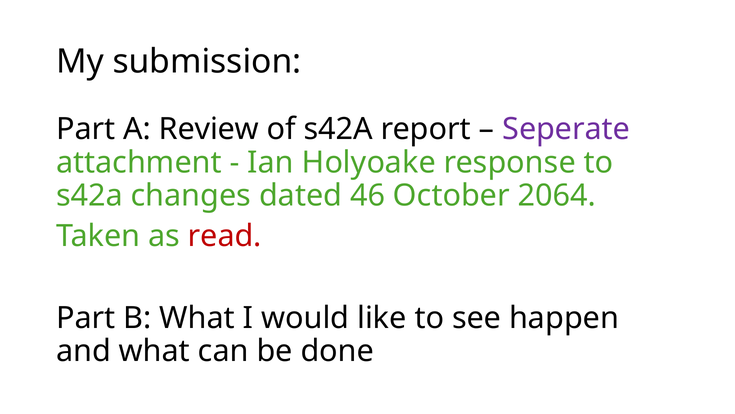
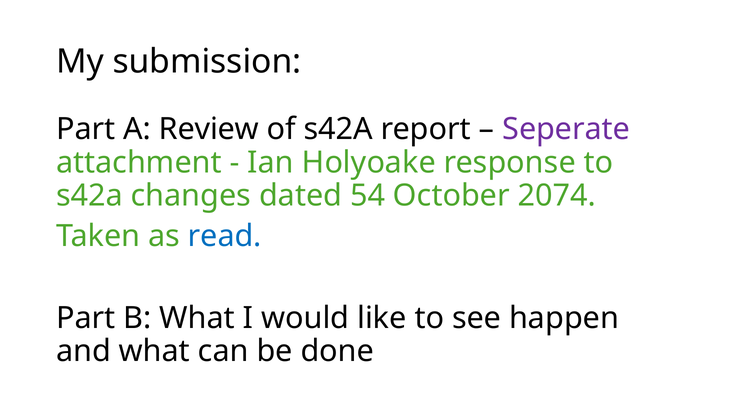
46: 46 -> 54 (368, 195)
2064: 2064 -> 2074 (557, 195)
read colour: red -> blue (225, 236)
